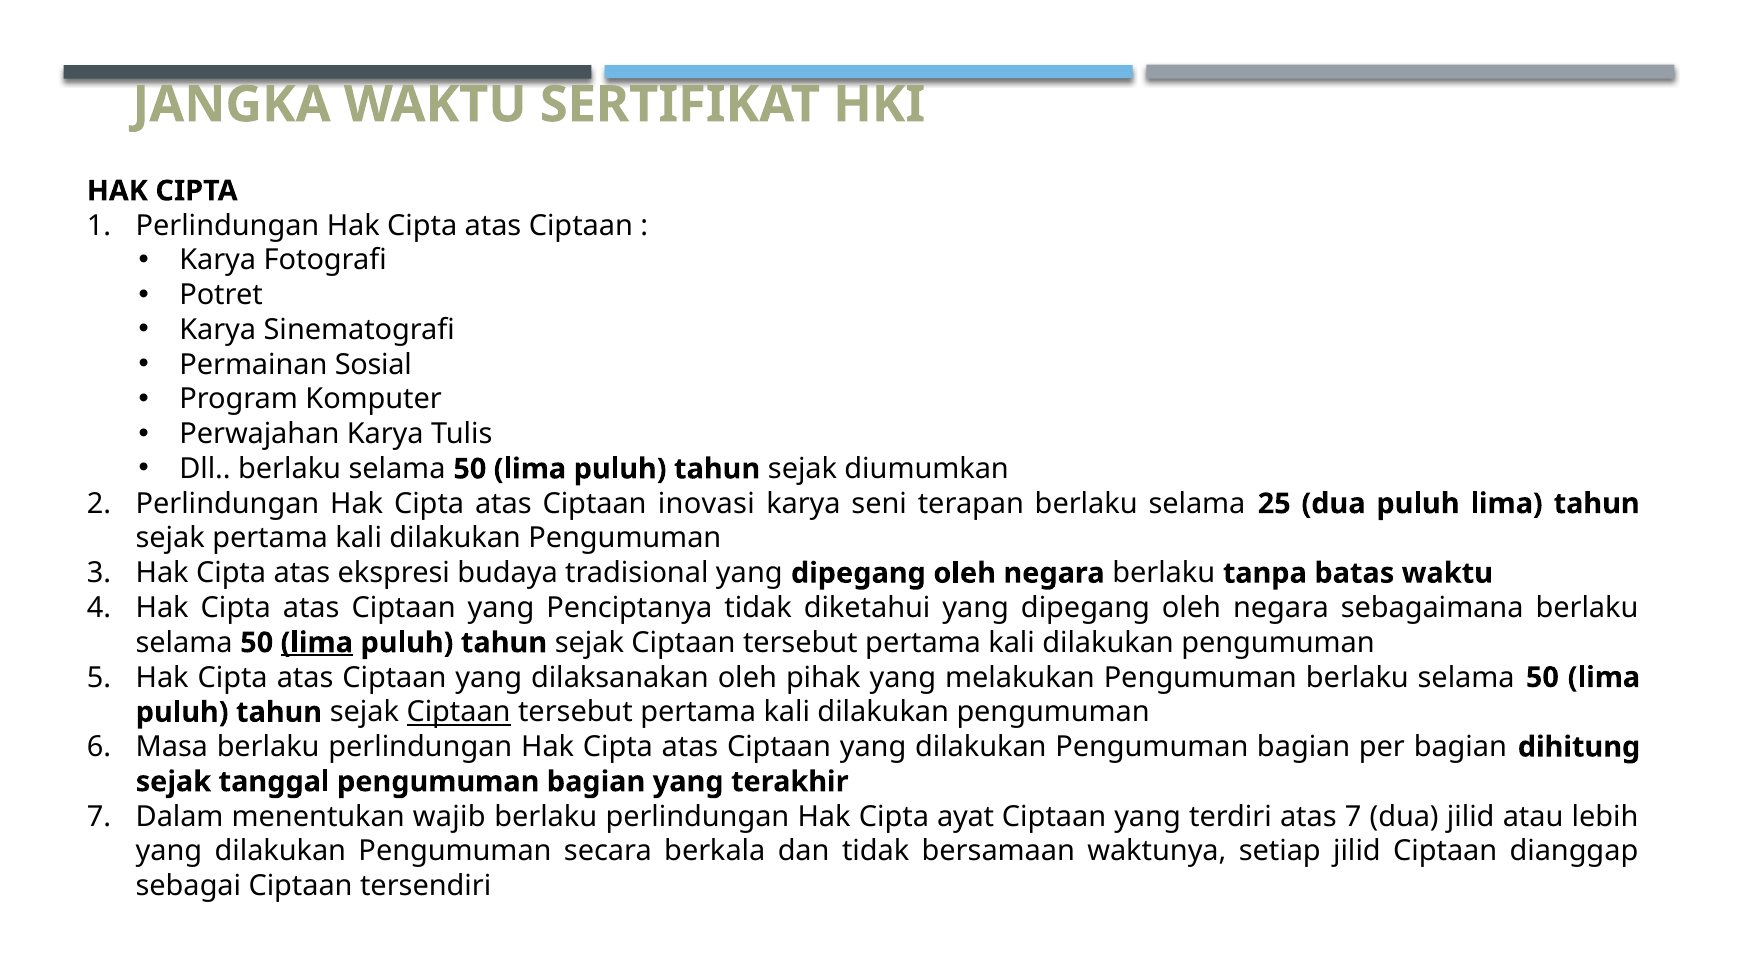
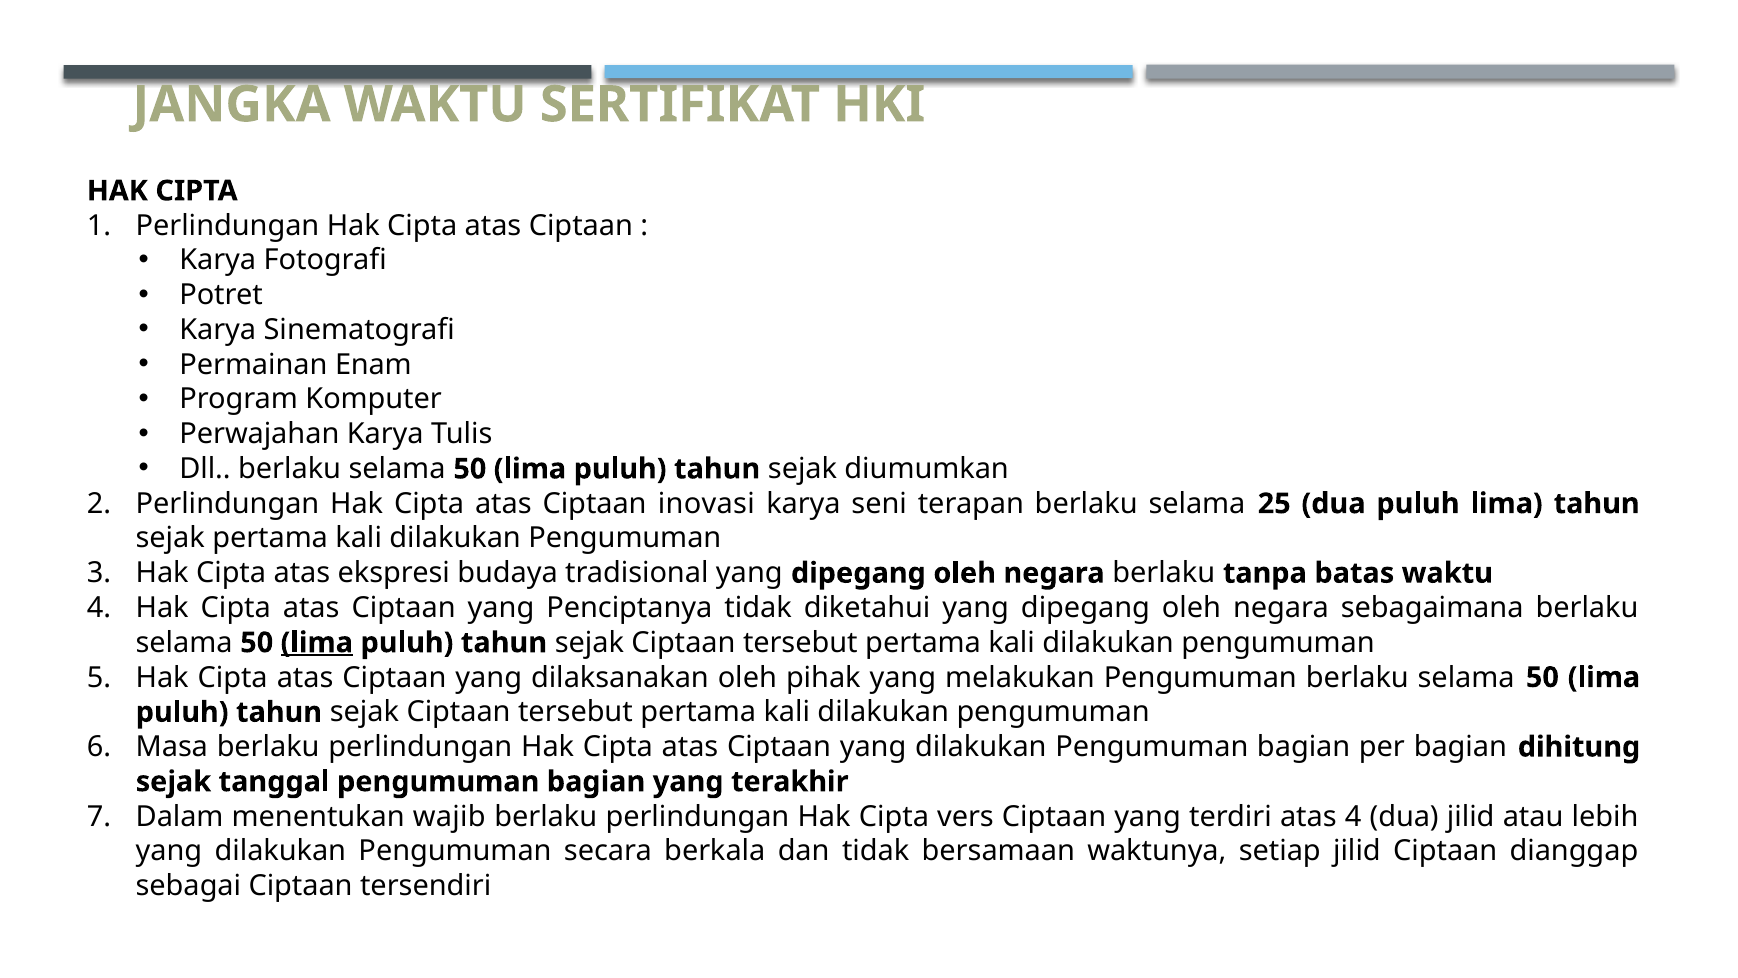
Sosial: Sosial -> Enam (373, 365)
Ciptaan underline: present -> none (459, 712)
ayat: ayat -> vers (965, 816)
atas 7: 7 -> 4 (1353, 816)
